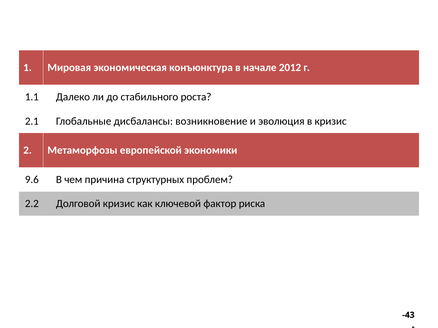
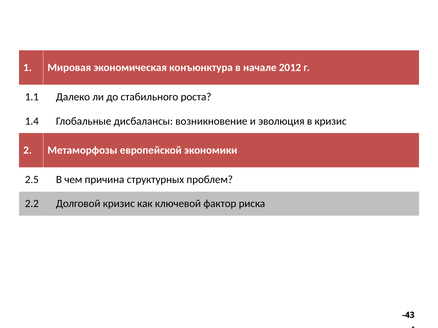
2.1: 2.1 -> 1.4 (32, 121)
9.6: 9.6 -> 2.5 (32, 180)
